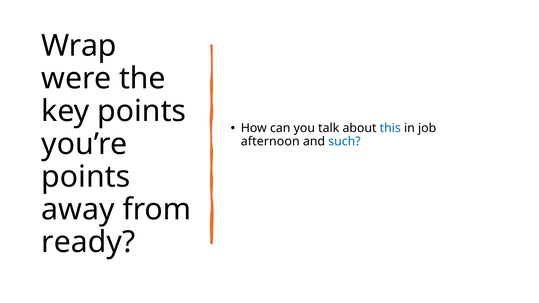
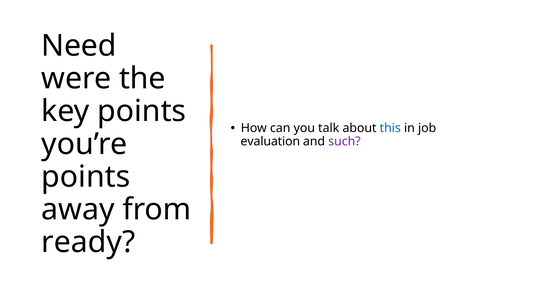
Wrap: Wrap -> Need (79, 46)
afternoon: afternoon -> evaluation (270, 142)
such colour: blue -> purple (344, 142)
